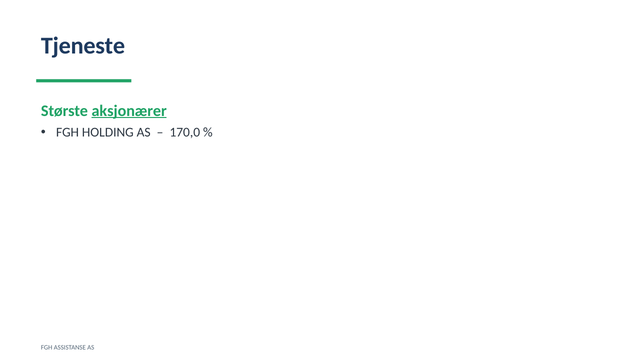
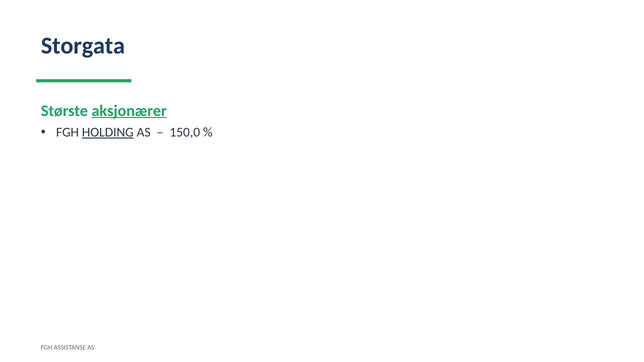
Tjeneste: Tjeneste -> Storgata (83, 46)
HOLDING underline: none -> present (108, 132)
170,0: 170,0 -> 150,0 (185, 132)
